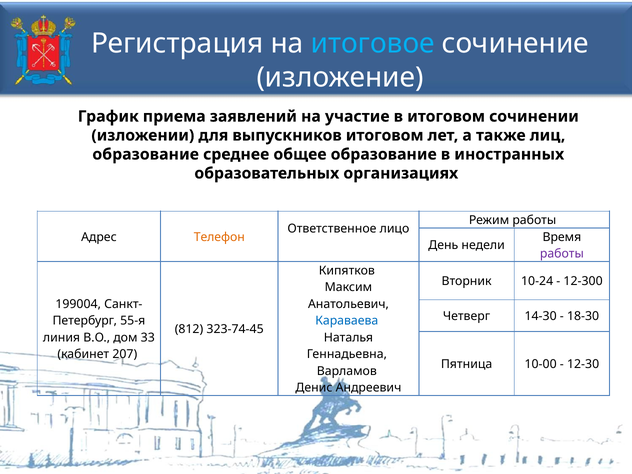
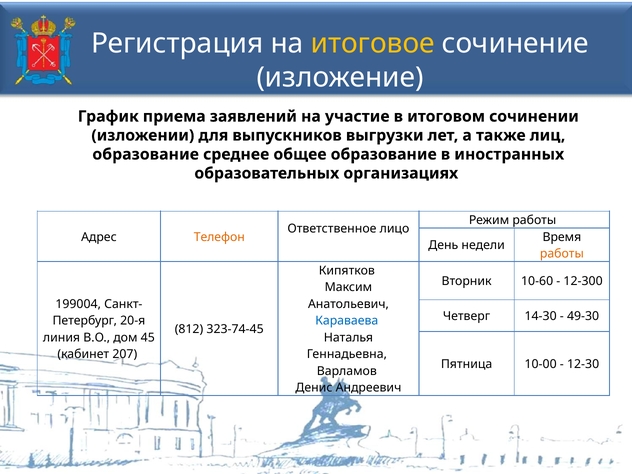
итоговое colour: light blue -> yellow (373, 44)
выпускников итоговом: итоговом -> выгрузки (385, 135)
работы colour: purple -> orange (562, 254)
10-24: 10-24 -> 10-60 (537, 281)
18-30: 18-30 -> 49-30 (583, 316)
55-я: 55-я -> 20-я (133, 321)
33: 33 -> 45 (148, 338)
